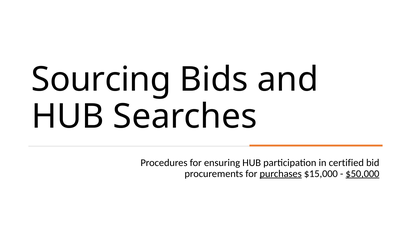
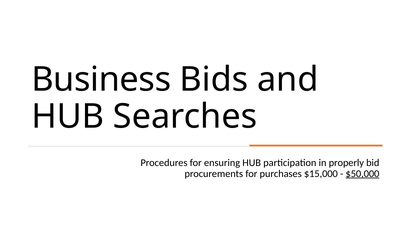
Sourcing: Sourcing -> Business (101, 80)
certified: certified -> properly (346, 163)
purchases underline: present -> none (281, 174)
